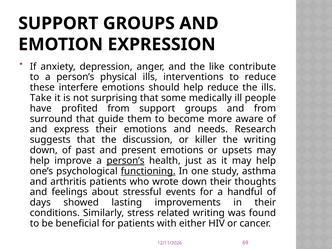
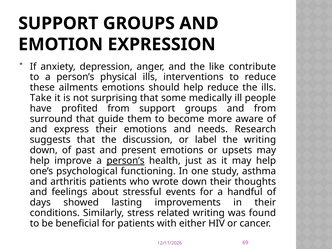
interfere: interfere -> ailments (78, 87)
killer: killer -> label (206, 140)
functioning underline: present -> none (148, 171)
